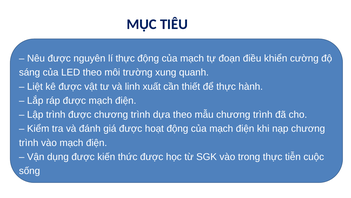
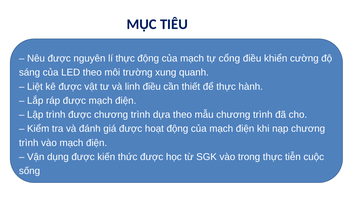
đoạn: đoạn -> cổng (229, 58)
linh xuất: xuất -> điều (152, 86)
